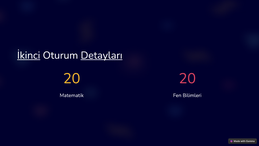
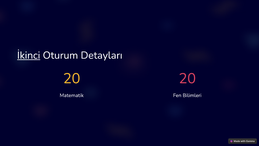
Detayları underline: present -> none (102, 55)
